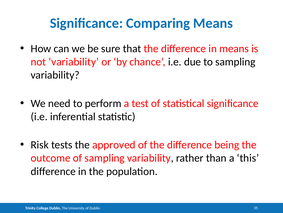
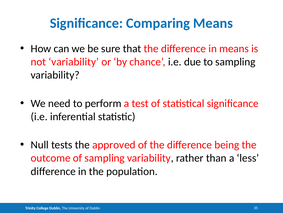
Risk: Risk -> Null (40, 144)
this: this -> less (248, 158)
